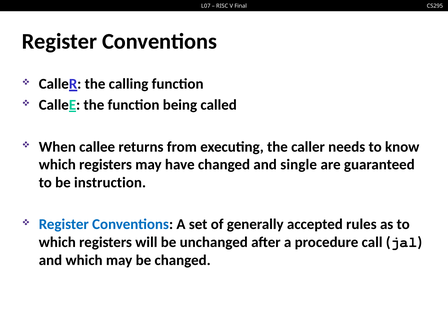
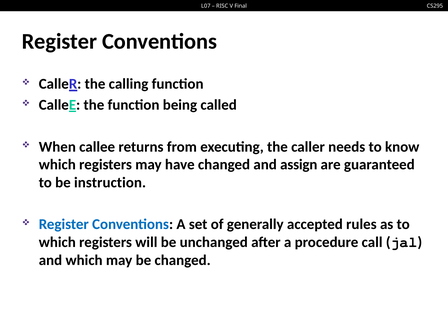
single: single -> assign (299, 165)
